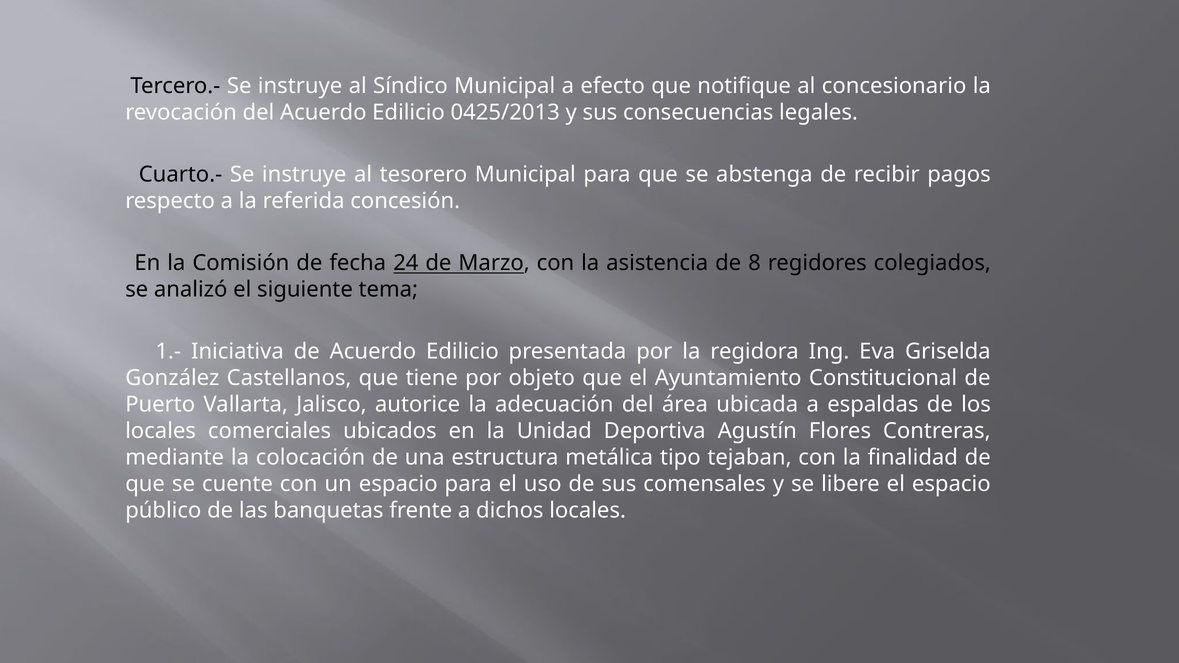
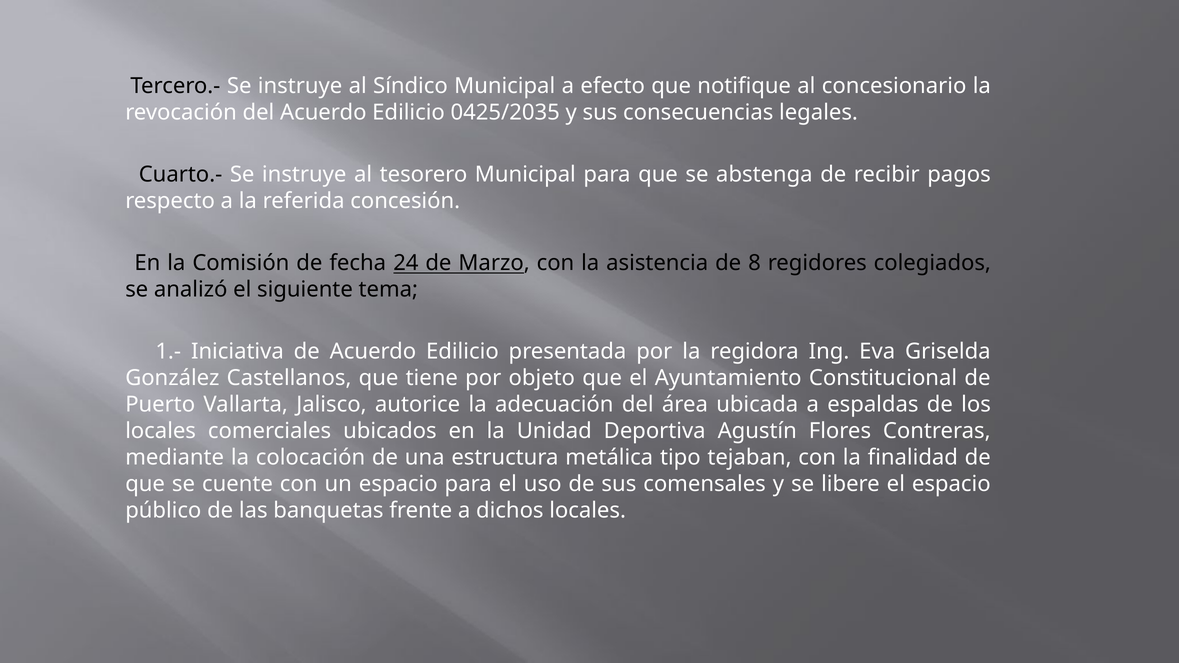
0425/2013: 0425/2013 -> 0425/2035 (505, 113)
